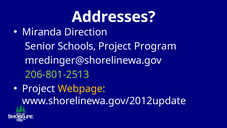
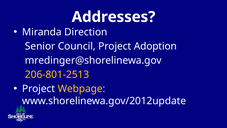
Schools: Schools -> Council (77, 46)
Program: Program -> Adoption (155, 46)
206-801-2513 colour: light green -> yellow (57, 74)
